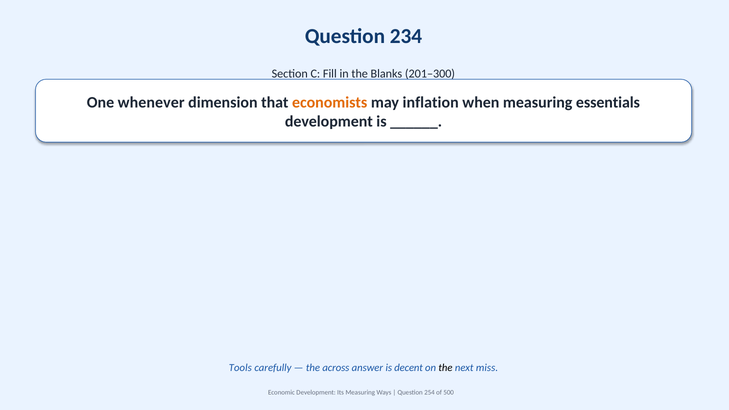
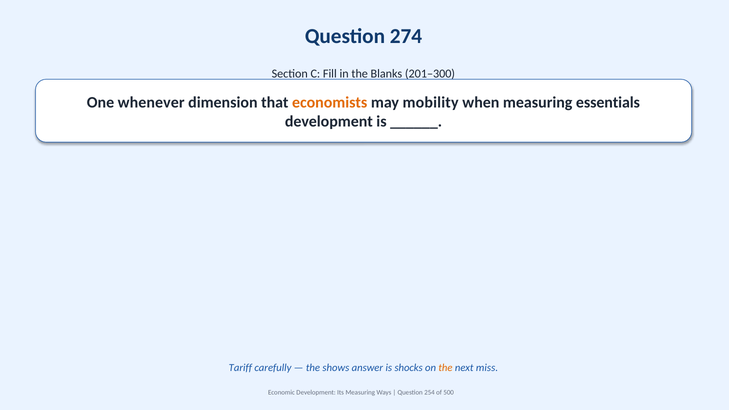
234: 234 -> 274 (406, 36)
inflation: inflation -> mobility (431, 102)
Tools: Tools -> Tariff (240, 368)
across: across -> shows (336, 368)
decent: decent -> shocks (409, 368)
the colour: black -> orange (445, 368)
